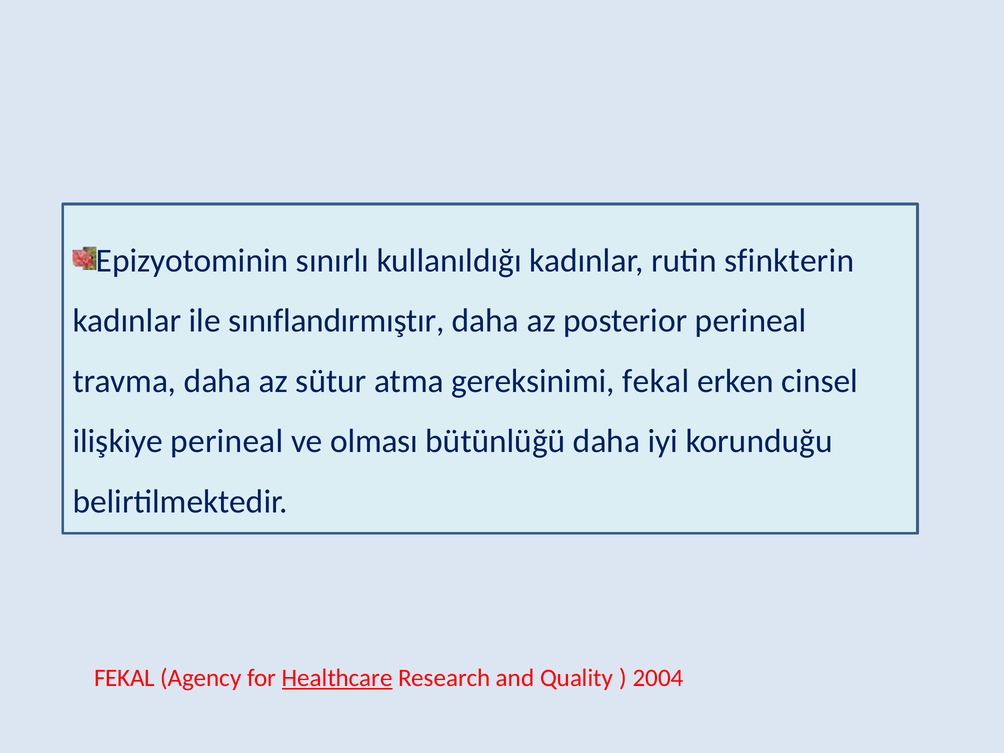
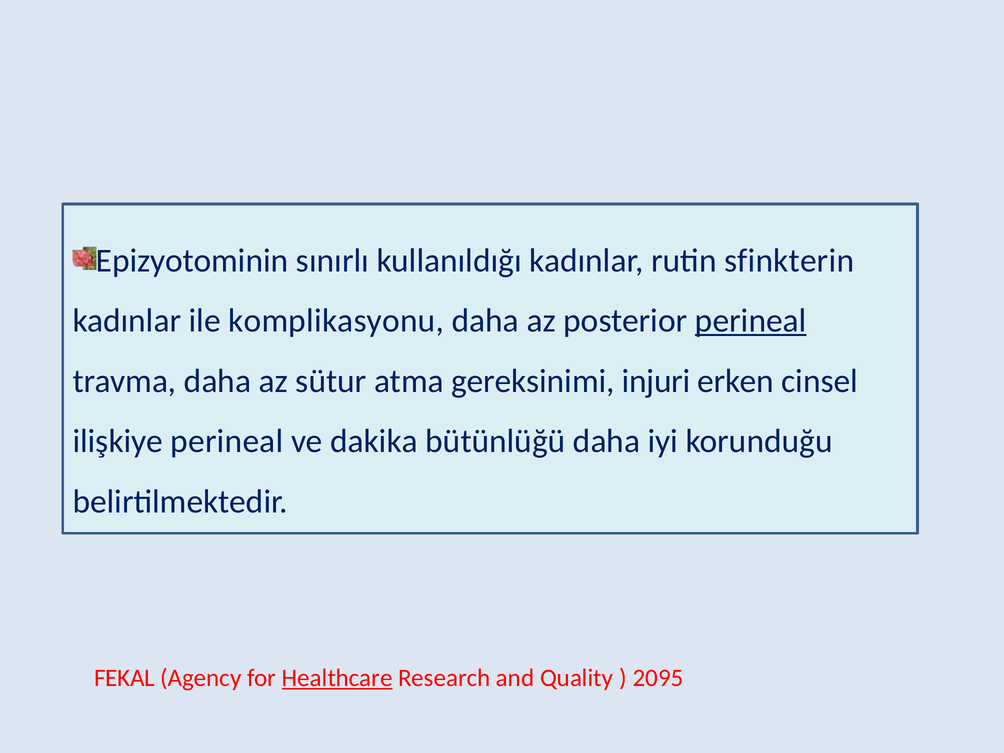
sınıflandırmıştır: sınıflandırmıştır -> komplikasyonu (336, 321)
perineal underline: none -> present (751, 321)
gereksinimi fekal: fekal -> injuri (656, 381)
olması: olması -> dakika (374, 441)
2004: 2004 -> 2095 (658, 678)
